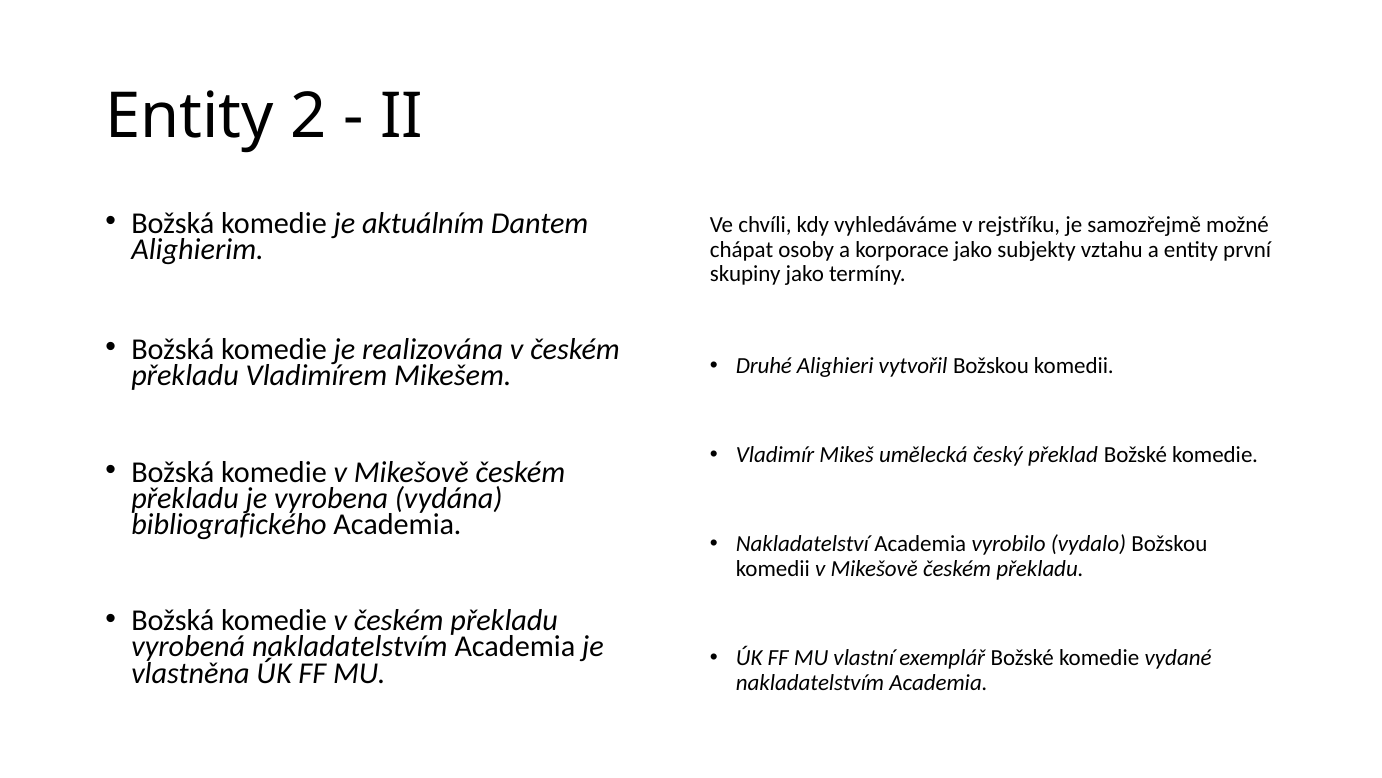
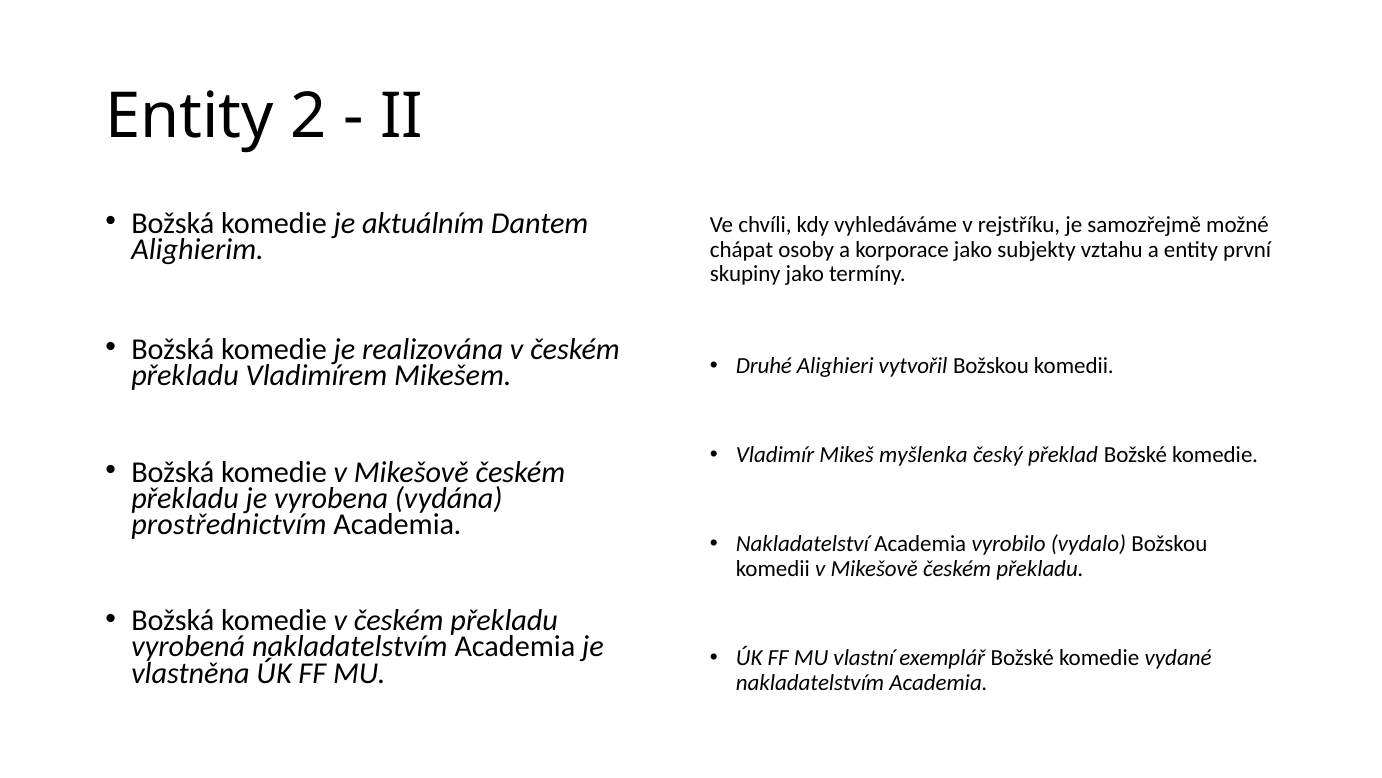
umělecká: umělecká -> myšlenka (923, 455)
bibliografického: bibliografického -> prostřednictvím (229, 524)
